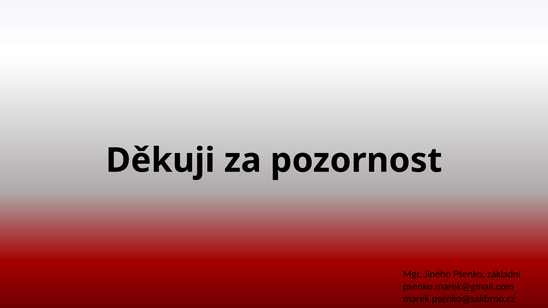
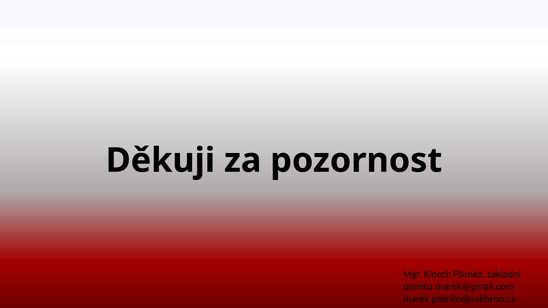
Jiného: Jiného -> Kinech (438, 274)
